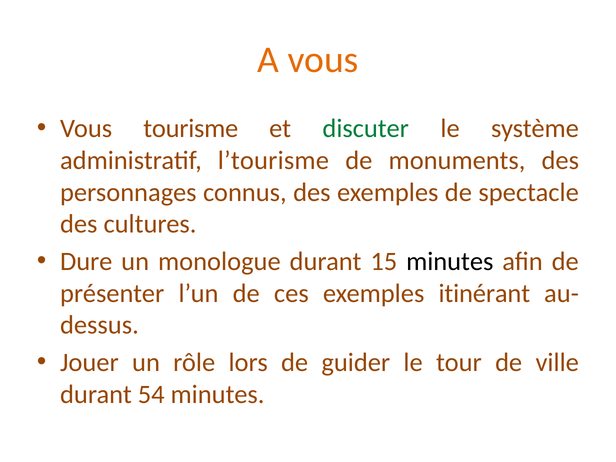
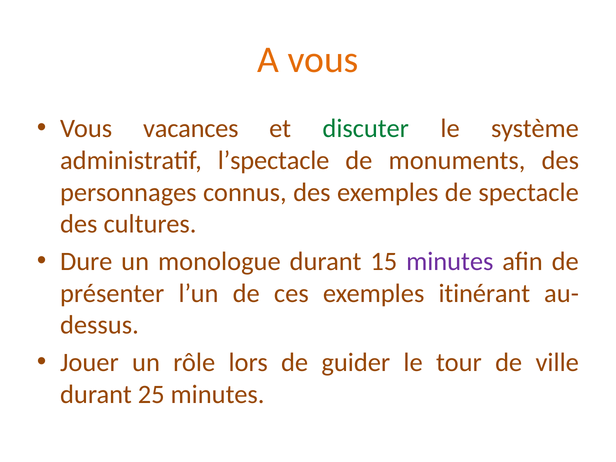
tourisme: tourisme -> vacances (191, 129)
l’tourisme: l’tourisme -> l’spectacle (274, 160)
minutes colour: black -> purple (450, 262)
54: 54 -> 25 (151, 394)
